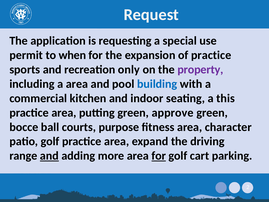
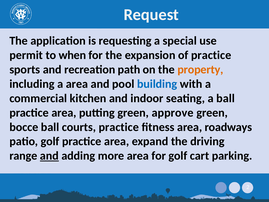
only: only -> path (129, 69)
property colour: purple -> orange (200, 69)
a this: this -> ball (226, 98)
courts purpose: purpose -> practice (119, 127)
character: character -> roadways (228, 127)
for underline: present -> none (159, 156)
